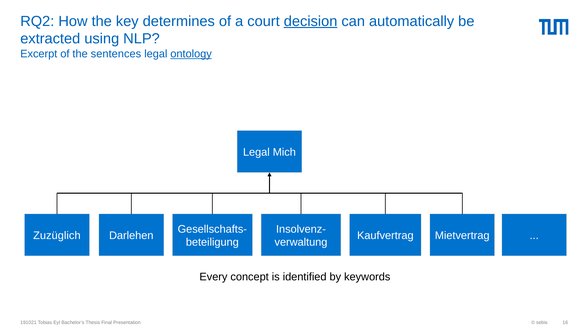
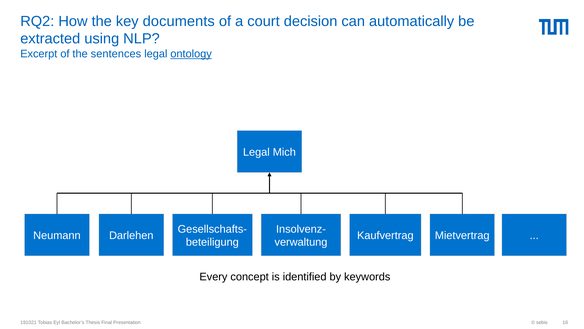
determines: determines -> documents (179, 21)
decision underline: present -> none (311, 21)
Zuzüglich: Zuzüglich -> Neumann (57, 235)
